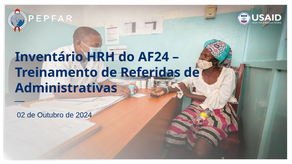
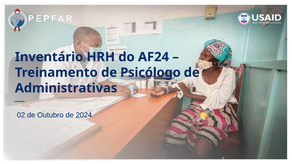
Referidas: Referidas -> Psicólogo (150, 73)
